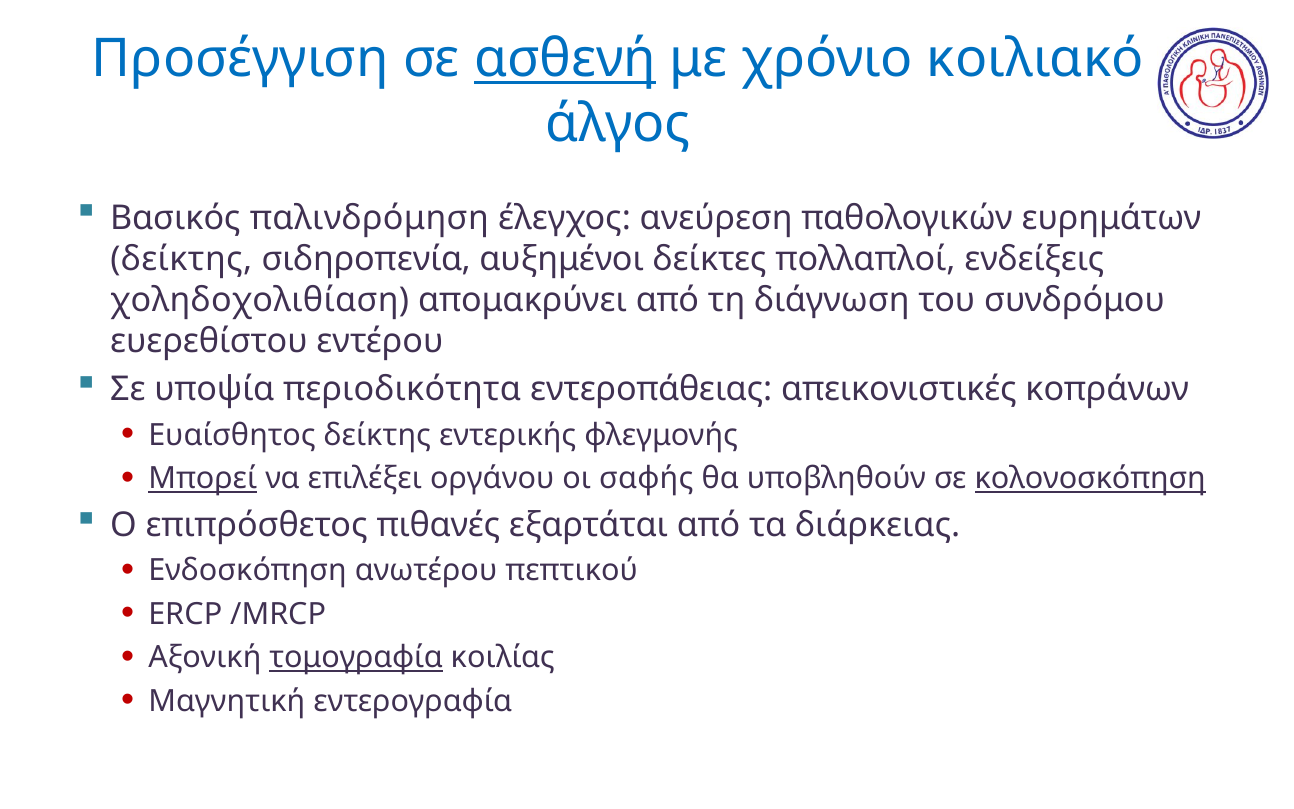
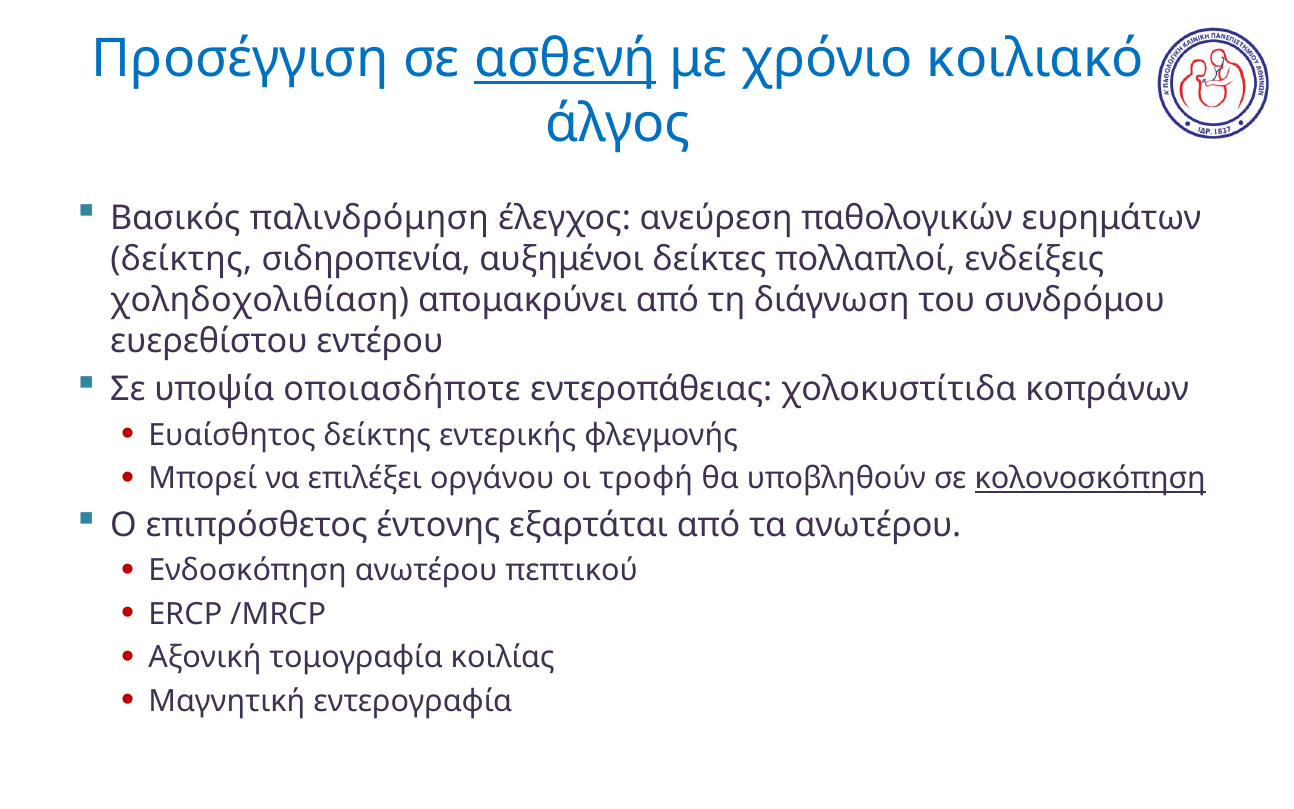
περιοδικότητα: περιοδικότητα -> οποιασδήποτε (402, 390)
απεικονιστικές: απεικονιστικές -> χολοκυστίτιδα (899, 390)
Μπορεί underline: present -> none (203, 478)
σαφής: σαφής -> τροφή (646, 478)
πιθανές: πιθανές -> έντονης (438, 525)
τα διάρκειας: διάρκειας -> ανωτέρου (878, 525)
τομογραφία underline: present -> none (356, 657)
